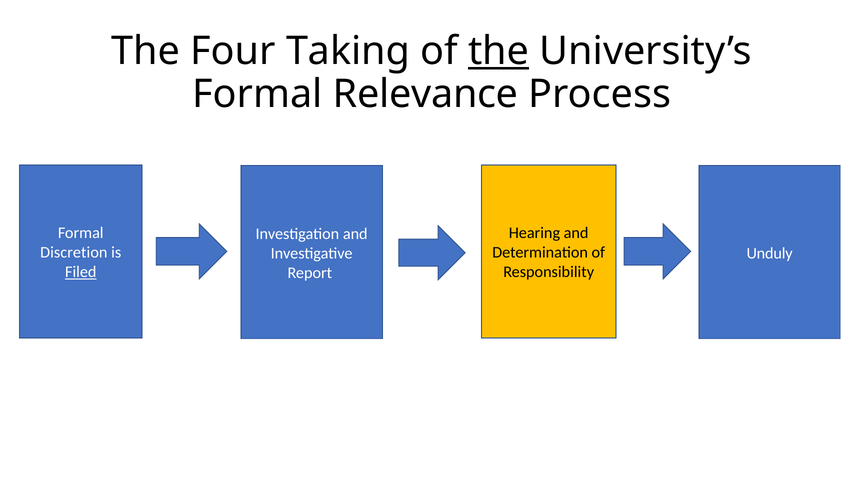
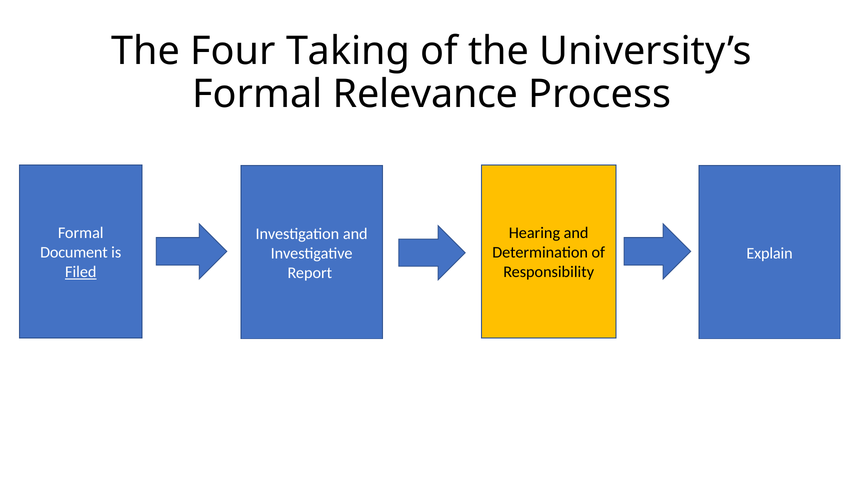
the underline: present -> none (499, 51)
Discretion: Discretion -> Document (74, 253)
Unduly: Unduly -> Explain (770, 253)
